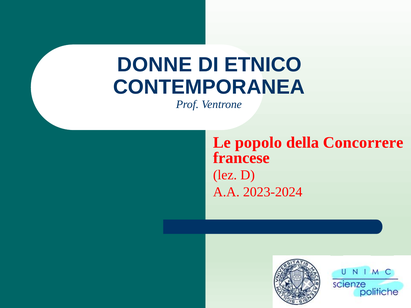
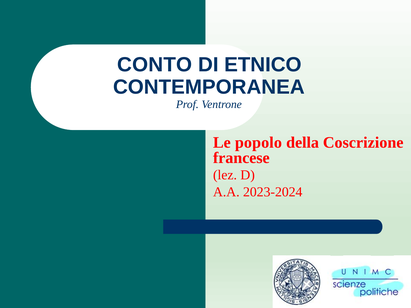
DONNE: DONNE -> CONTO (155, 65)
Concorrere: Concorrere -> Coscrizione (363, 143)
